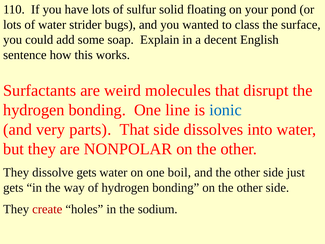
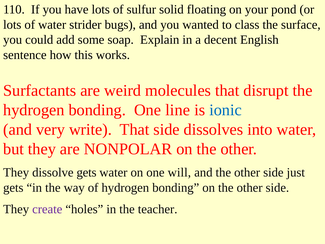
parts: parts -> write (90, 129)
boil: boil -> will (179, 172)
create colour: red -> purple (47, 209)
sodium: sodium -> teacher (158, 209)
